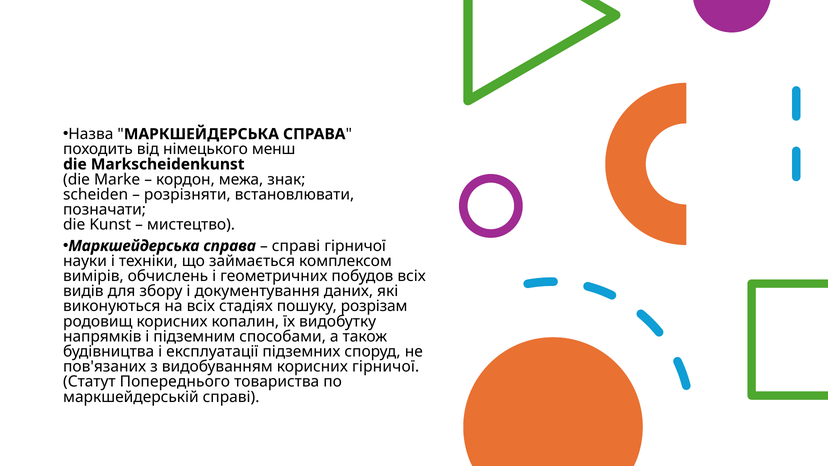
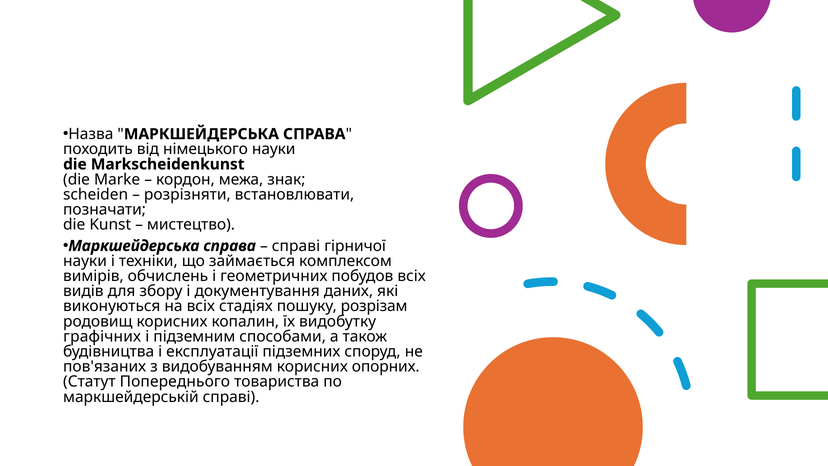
німецького менш: менш -> науки (274, 149)
напрямків: напрямків -> графічних (102, 336)
корисних гірничої: гірничої -> опорних (386, 366)
